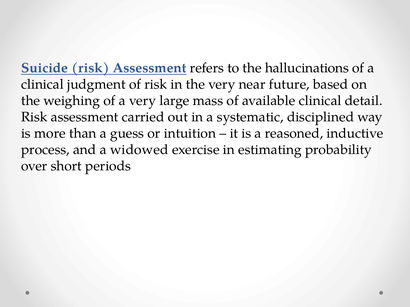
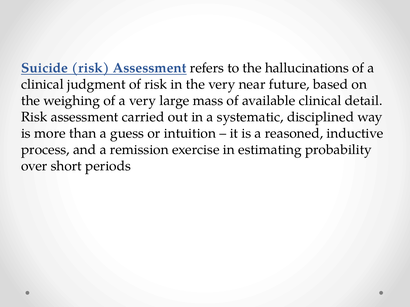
widowed: widowed -> remission (139, 150)
